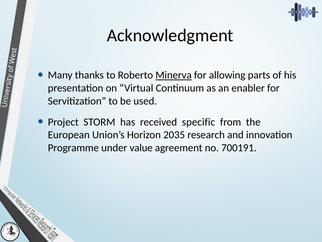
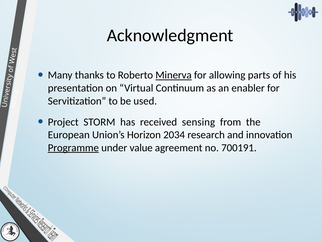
specific: specific -> sensing (198, 122)
2035: 2035 -> 2034 (174, 135)
Programme underline: none -> present (73, 147)
